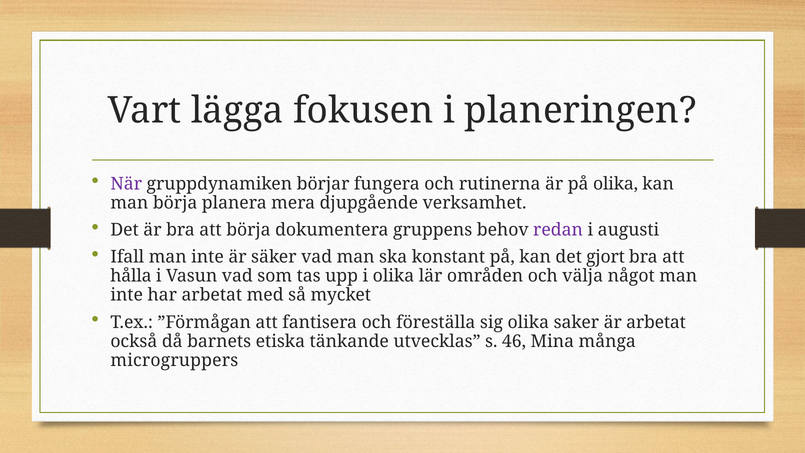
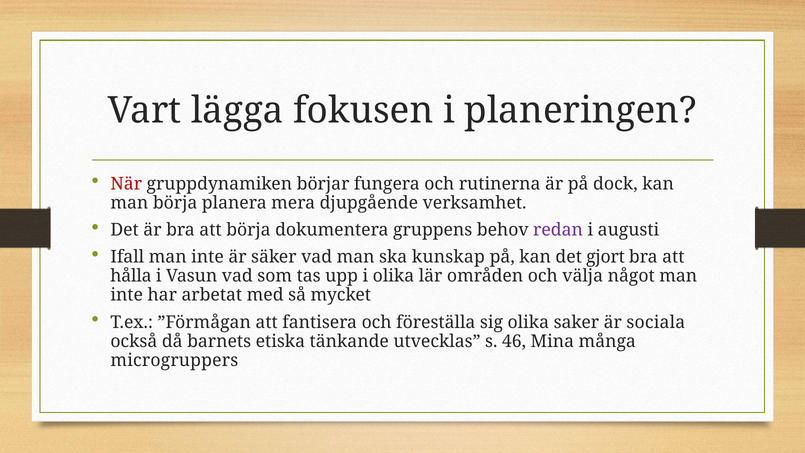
När colour: purple -> red (126, 184)
på olika: olika -> dock (615, 184)
konstant: konstant -> kunskap (448, 257)
är arbetat: arbetat -> sociala (656, 322)
